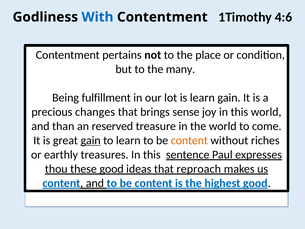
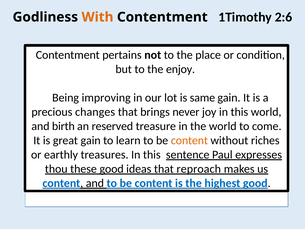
With colour: blue -> orange (97, 17)
4:6: 4:6 -> 2:6 (284, 17)
many: many -> enjoy (181, 69)
fulfillment: fulfillment -> improving (106, 98)
is learn: learn -> same (202, 98)
sense: sense -> never (186, 112)
than: than -> birth (63, 126)
gain underline: present -> none (91, 140)
